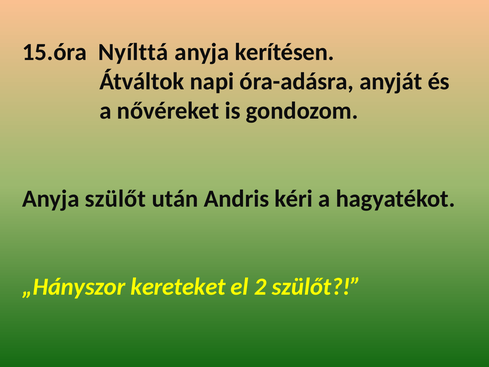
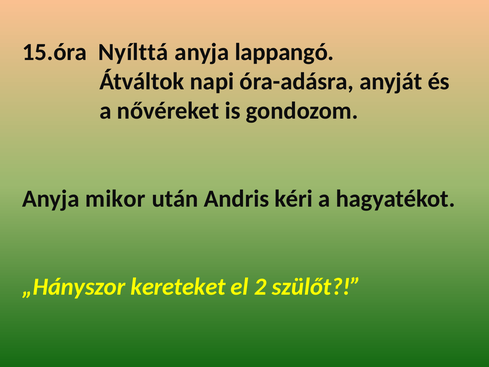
kerítésen: kerítésen -> lappangó (284, 52)
Anyja szülőt: szülőt -> mikor (115, 199)
